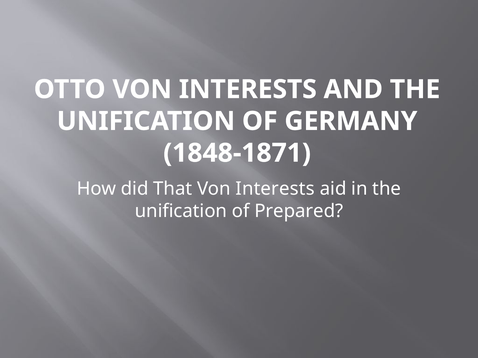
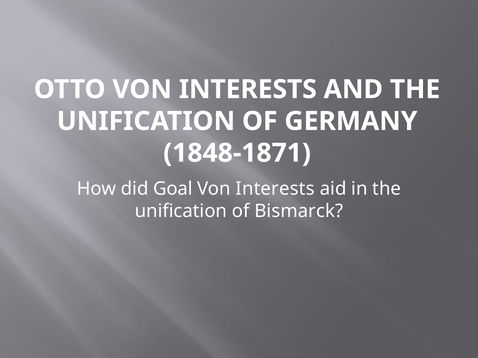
That: That -> Goal (173, 189)
Prepared: Prepared -> Bismarck (299, 211)
